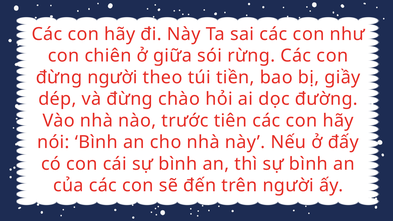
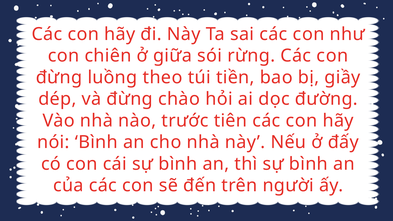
đừng người: người -> luồng (112, 77)
